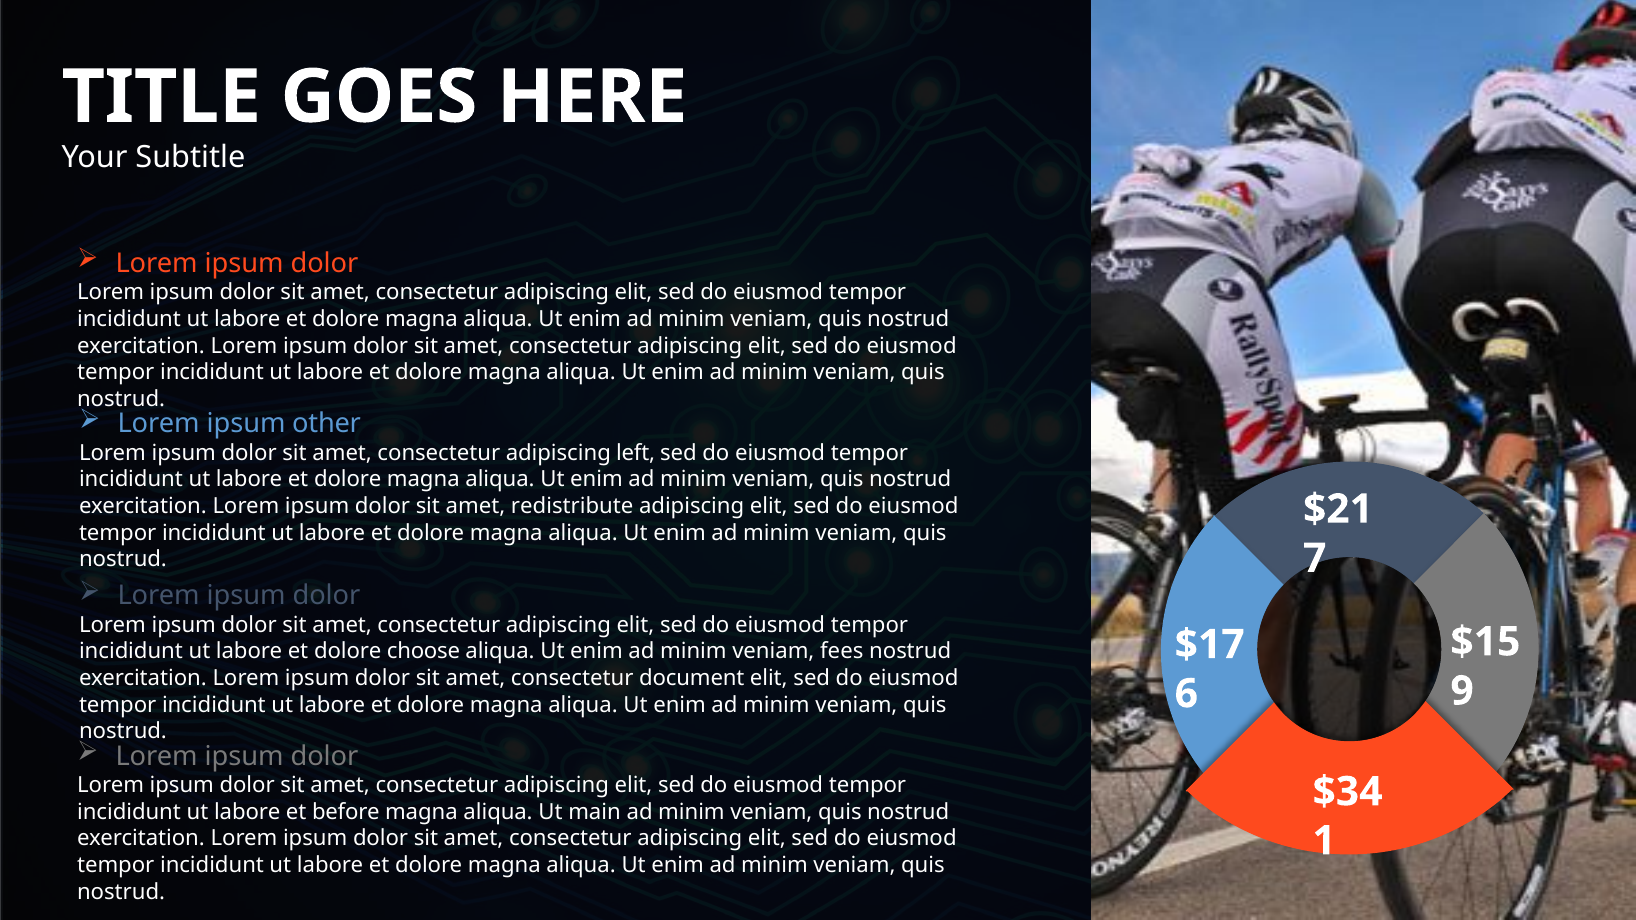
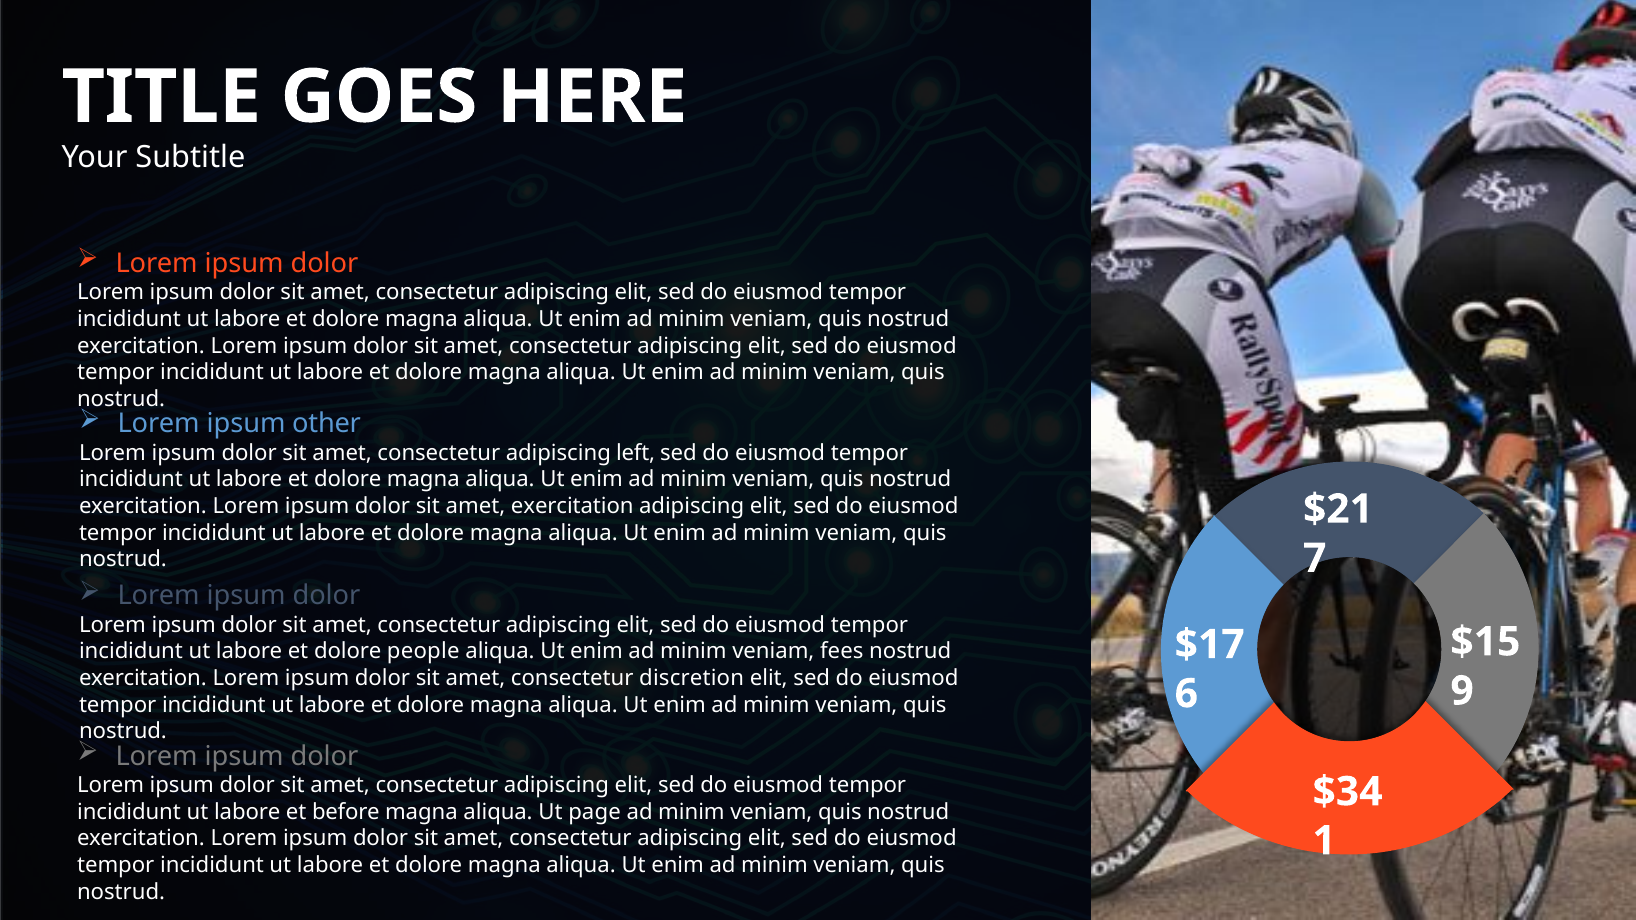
amet redistribute: redistribute -> exercitation (572, 506)
choose: choose -> people (423, 652)
document: document -> discretion (692, 678)
main: main -> page (595, 812)
